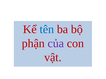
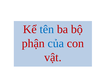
của colour: purple -> blue (56, 44)
